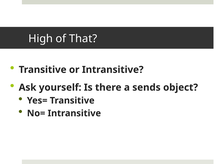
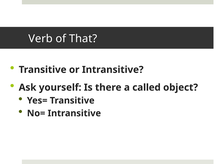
High: High -> Verb (41, 39)
sends: sends -> called (147, 88)
